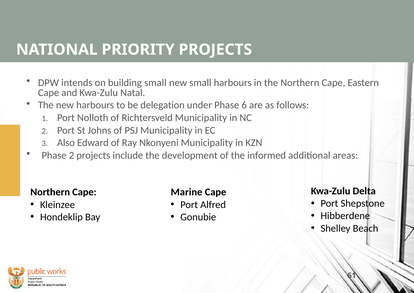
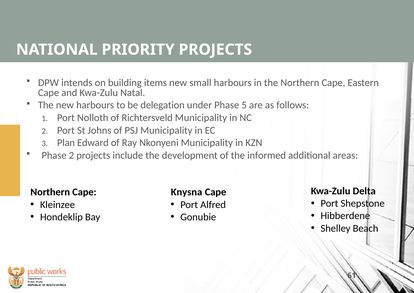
building small: small -> items (155, 83)
6: 6 -> 5 (244, 105)
Also: Also -> Plan (66, 143)
Marine: Marine -> Knysna (187, 193)
